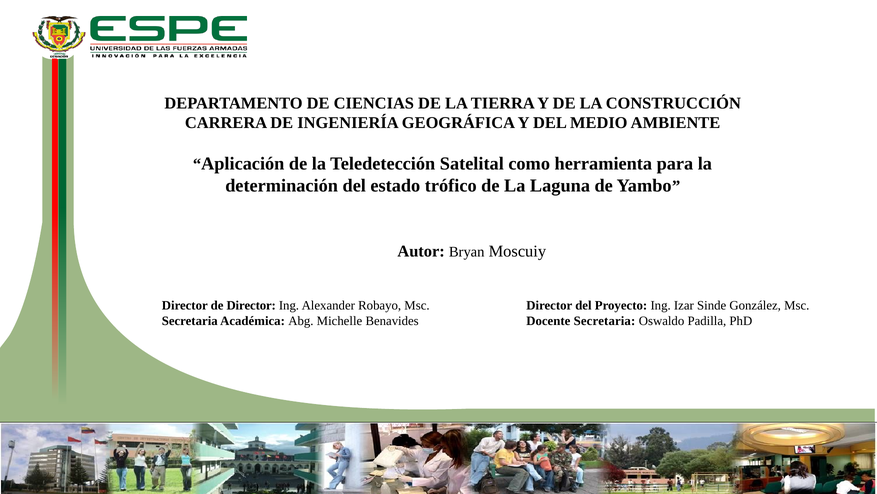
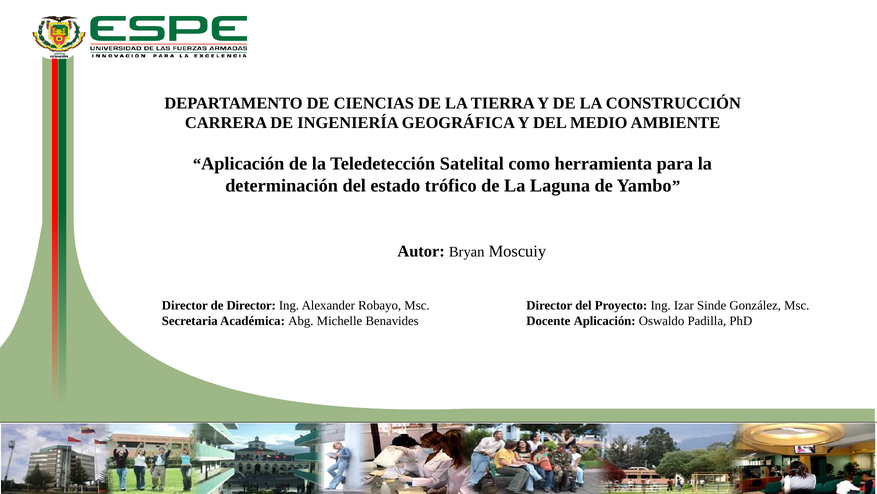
Docente Secretaria: Secretaria -> Aplicación (605, 321)
